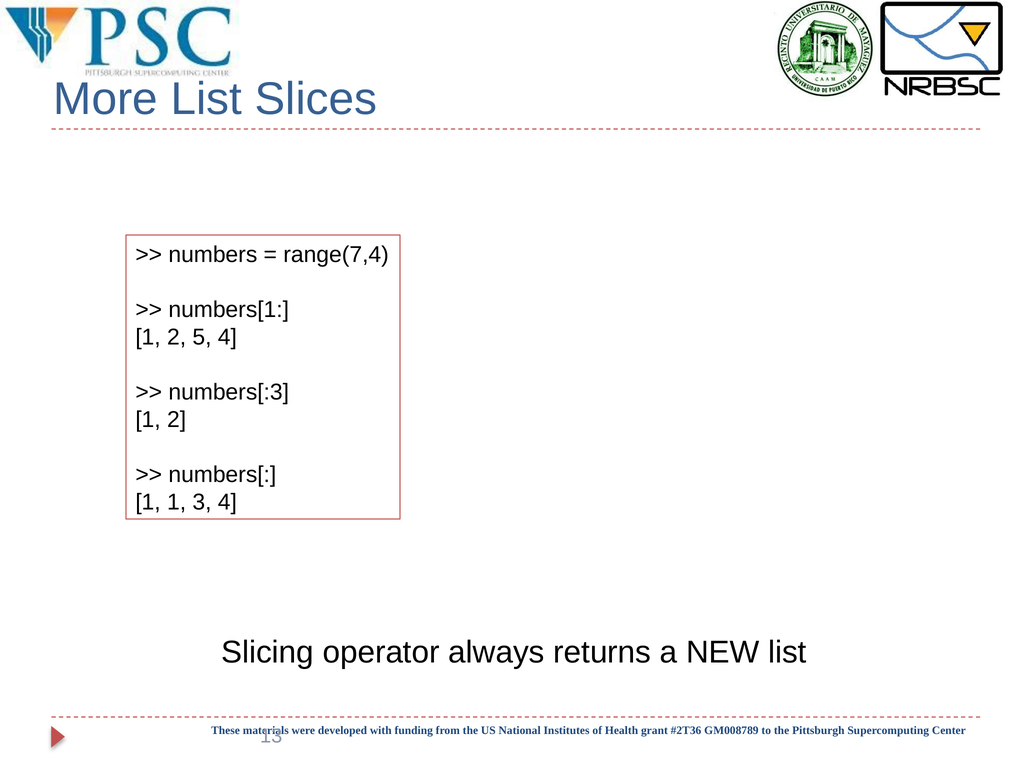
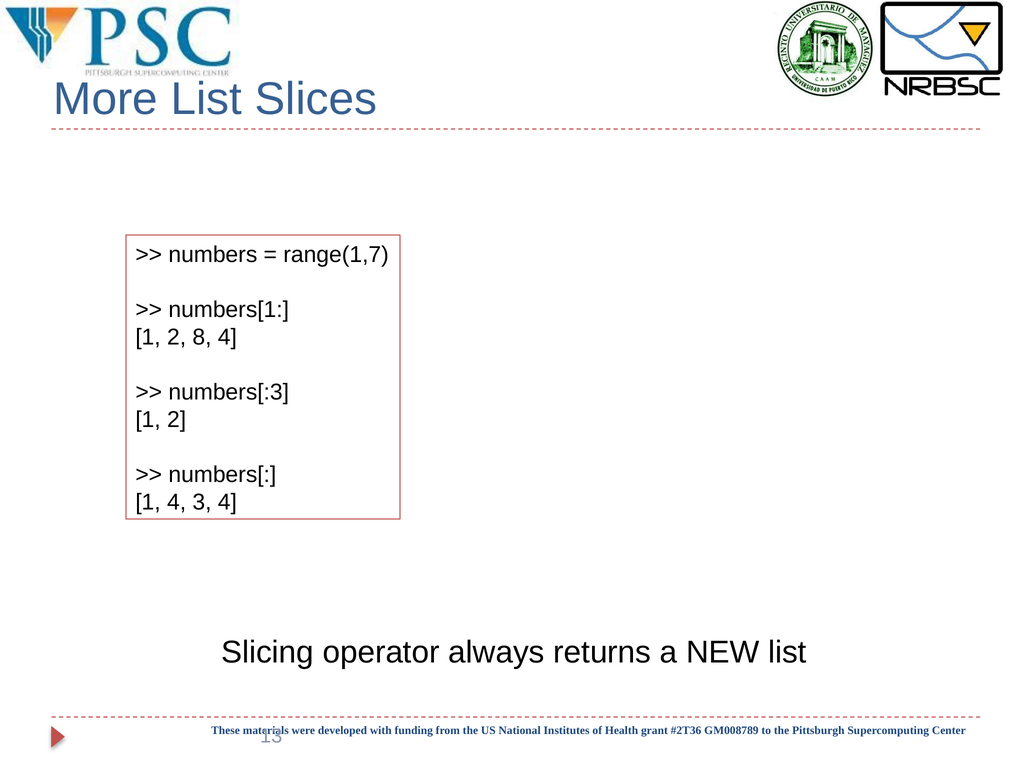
range(7,4: range(7,4 -> range(1,7 (336, 255)
5: 5 -> 8 (202, 337)
1 1: 1 -> 4 (177, 502)
